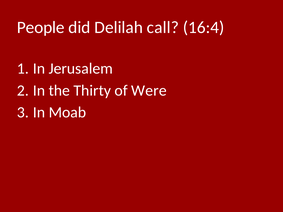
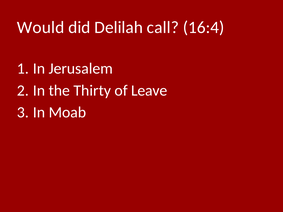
People: People -> Would (41, 27)
Were: Were -> Leave (149, 91)
